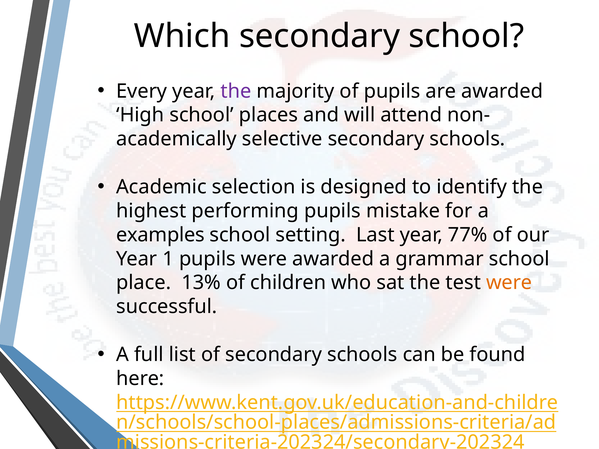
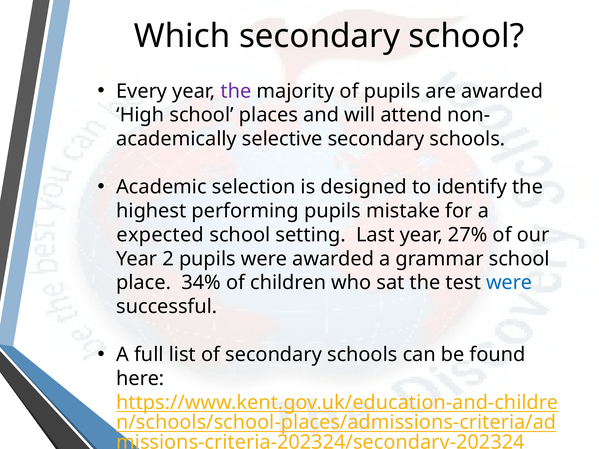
examples: examples -> expected (160, 235)
77%: 77% -> 27% (468, 235)
1: 1 -> 2 (168, 259)
13%: 13% -> 34% (201, 283)
were colour: orange -> blue (509, 283)
